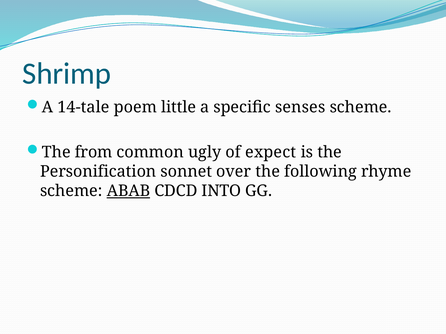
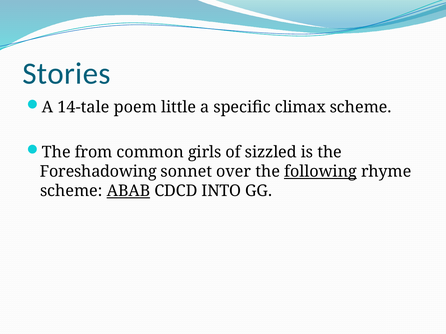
Shrimp: Shrimp -> Stories (66, 74)
senses: senses -> climax (300, 107)
ugly: ugly -> girls (205, 152)
expect: expect -> sizzled (271, 152)
Personification: Personification -> Foreshadowing (98, 172)
following underline: none -> present (320, 172)
